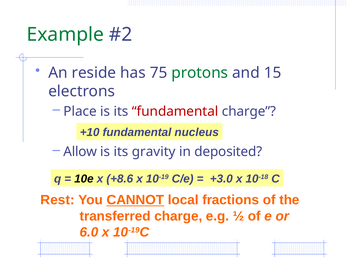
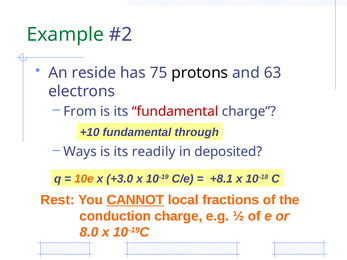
protons colour: green -> black (200, 73)
15: 15 -> 63 (273, 73)
Place: Place -> From (80, 111)
nucleus: nucleus -> through (197, 132)
Allow: Allow -> Ways (80, 152)
gravity: gravity -> readily (154, 152)
10e colour: black -> orange (84, 179)
+8.6: +8.6 -> +3.0 (120, 179)
+3.0: +3.0 -> +8.1 (221, 179)
transferred: transferred -> conduction (115, 216)
6.0: 6.0 -> 8.0 (89, 233)
